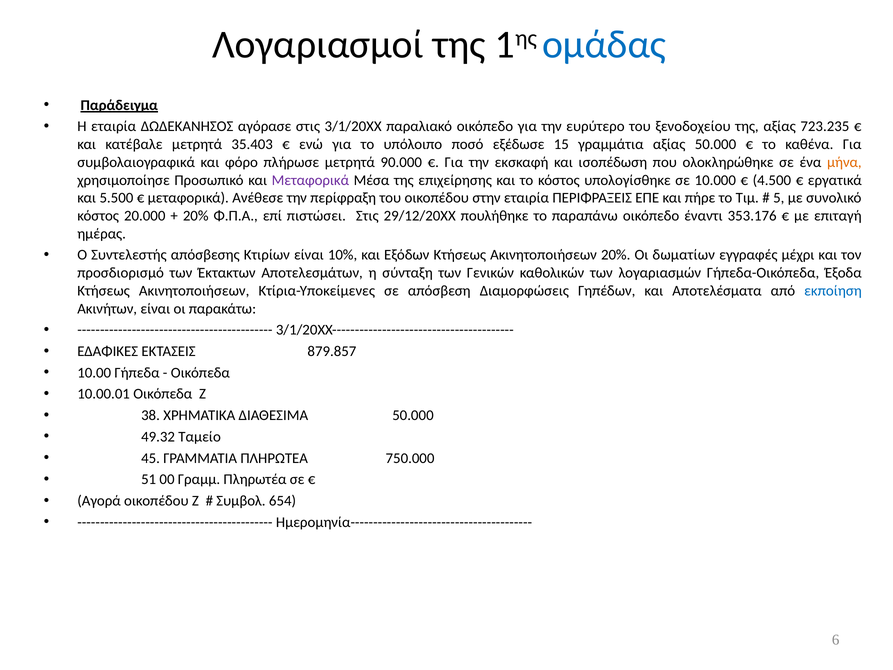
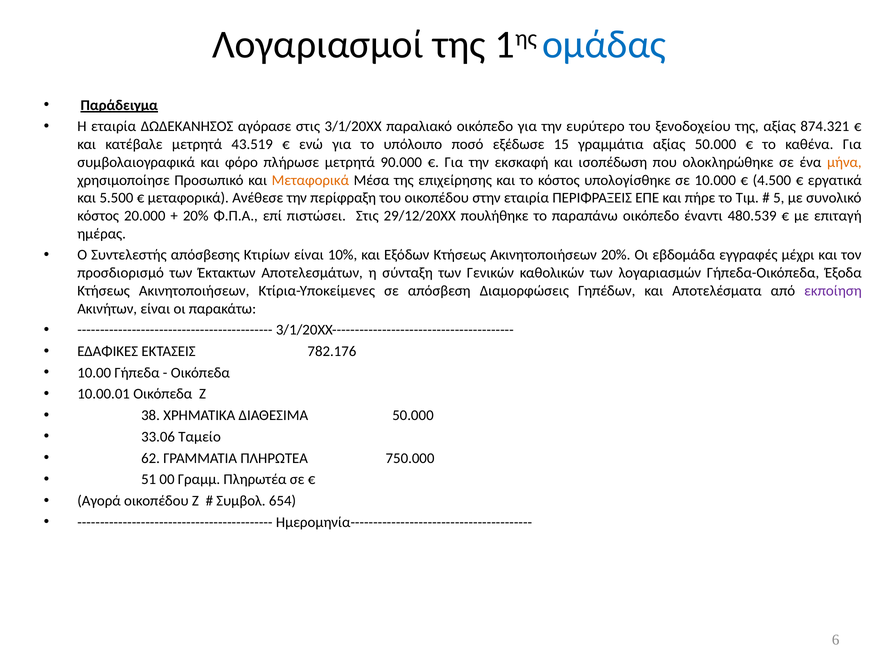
723.235: 723.235 -> 874.321 (825, 126)
35.403: 35.403 -> 43.519 (252, 144)
Μεταφορικά colour: purple -> orange (310, 180)
353.176: 353.176 -> 480.539 (752, 216)
δωματίων: δωματίων -> εβδομάδα (684, 255)
εκποίηση colour: blue -> purple (833, 291)
879.857: 879.857 -> 782.176 (332, 351)
49.32: 49.32 -> 33.06 (158, 437)
45: 45 -> 62 (151, 458)
